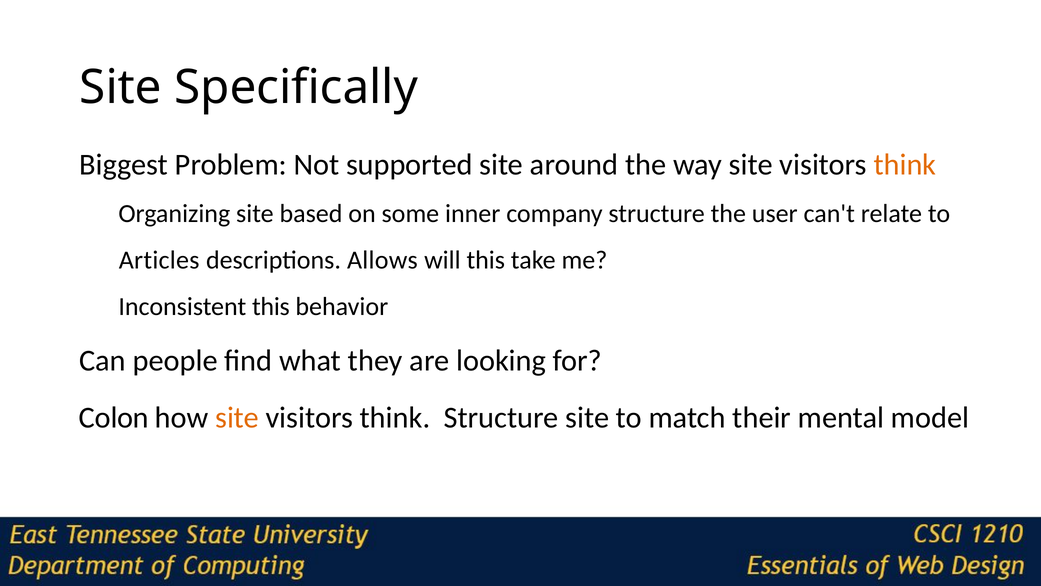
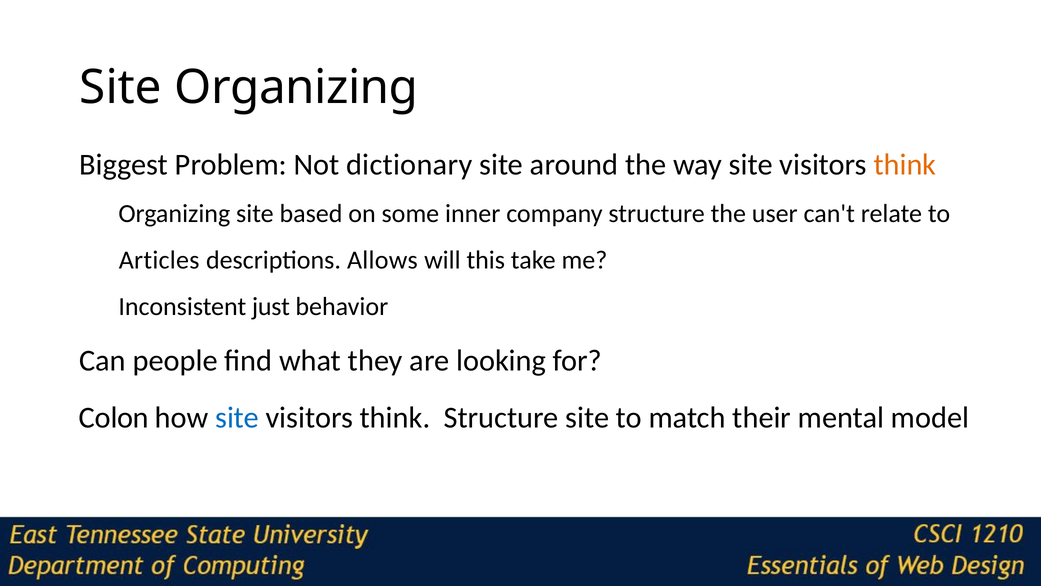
Site Specifically: Specifically -> Organizing (296, 87)
supported: supported -> dictionary (409, 164)
Inconsistent this: this -> just (271, 306)
site colour: orange -> blue (237, 417)
